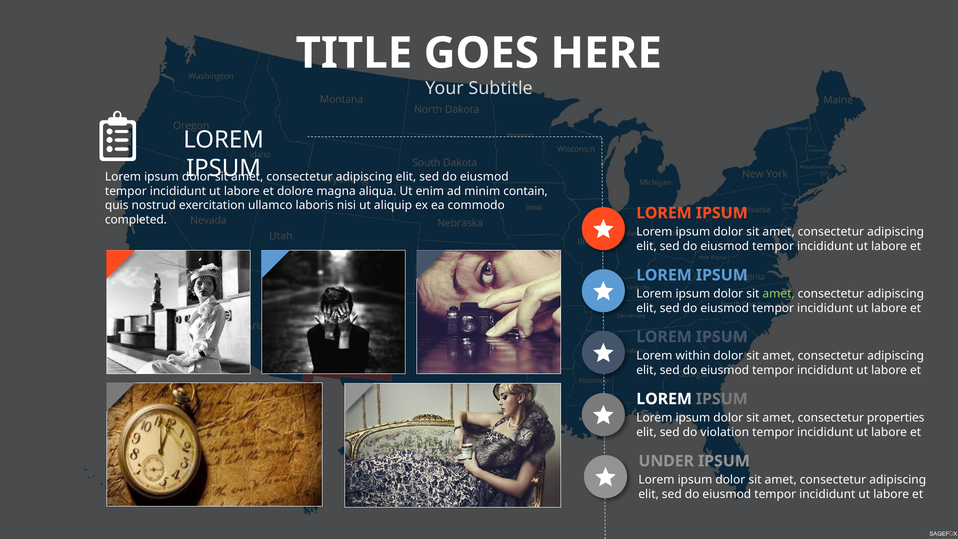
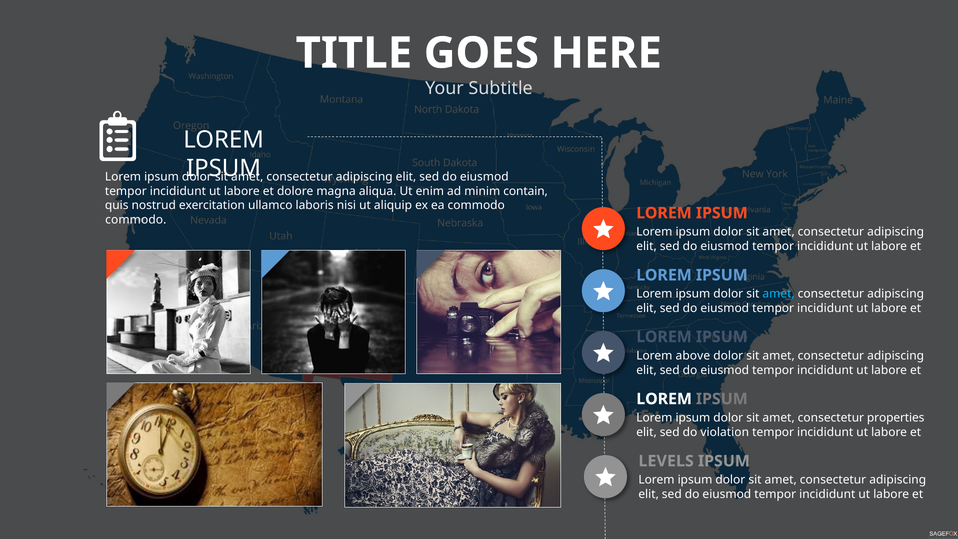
completed: completed -> commodo (136, 220)
amet colour: light green -> light blue (779, 294)
within: within -> above (693, 356)
UNDER: UNDER -> LEVELS (666, 461)
